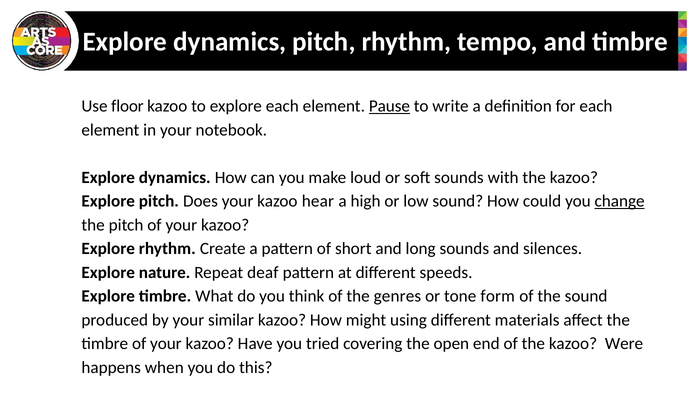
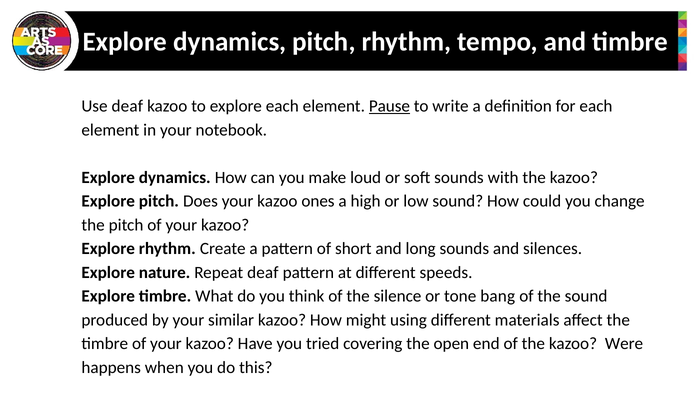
Use floor: floor -> deaf (127, 106)
hear: hear -> ones (318, 201)
change underline: present -> none (620, 201)
genres: genres -> silence (398, 296)
form: form -> bang (498, 296)
